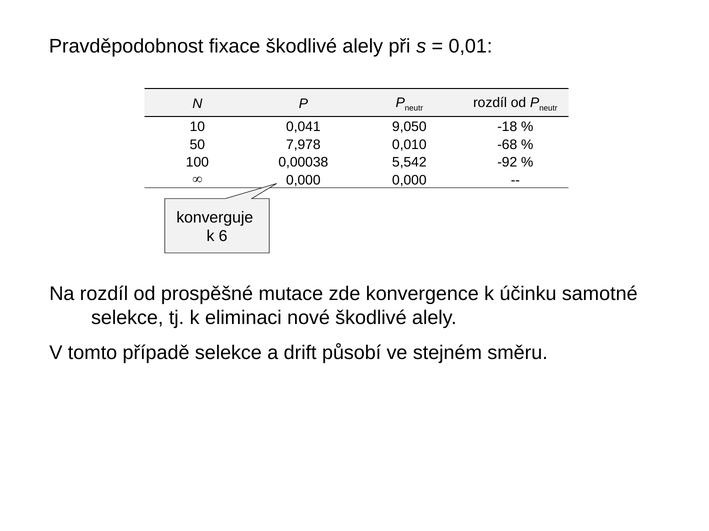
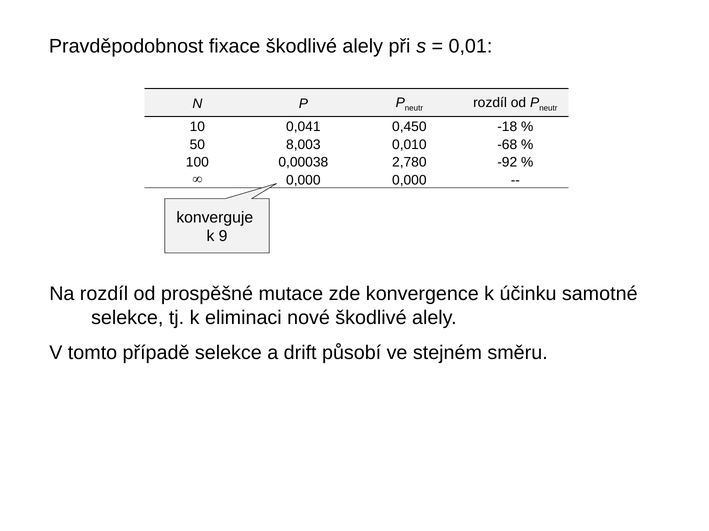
9,050: 9,050 -> 0,450 (409, 127)
7,978: 7,978 -> 8,003 (303, 145)
5,542: 5,542 -> 2,780 (409, 163)
6: 6 -> 9 (223, 237)
